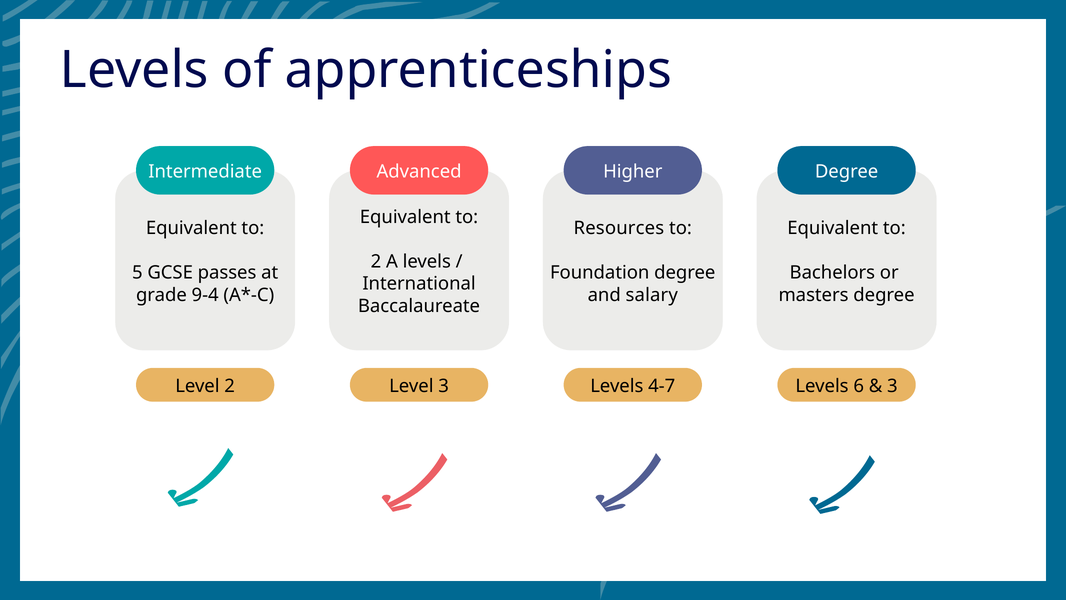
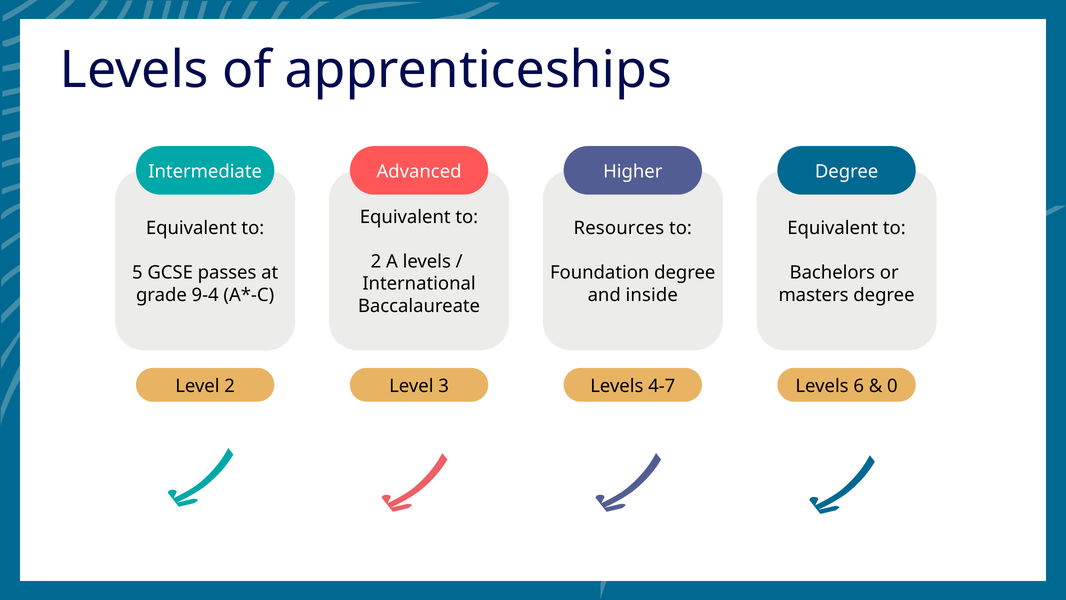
salary: salary -> inside (652, 295)
3: 3 -> 0 (892, 386)
